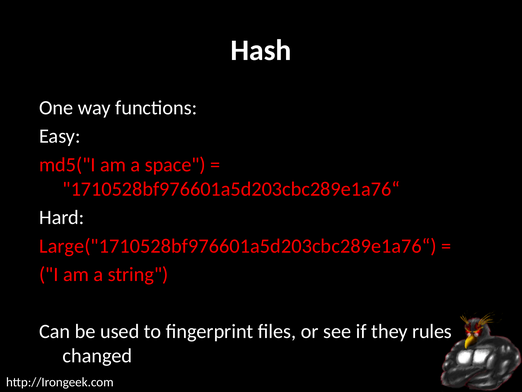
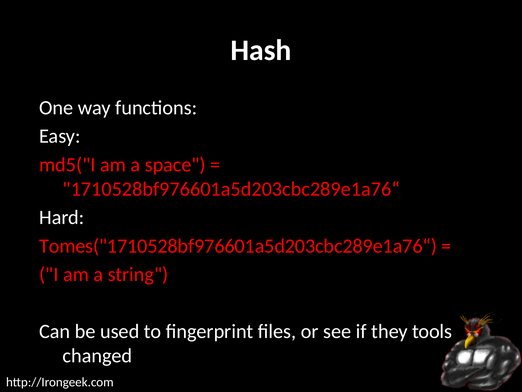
Large("1710528bf976601a5d203cbc289e1a76“: Large("1710528bf976601a5d203cbc289e1a76“ -> Tomes("1710528bf976601a5d203cbc289e1a76“ (238, 246)
rules: rules -> tools (432, 331)
